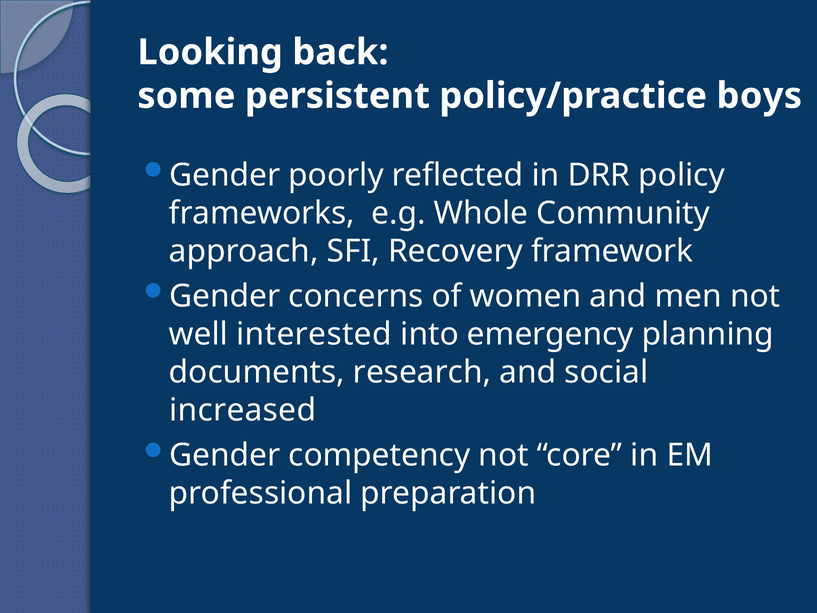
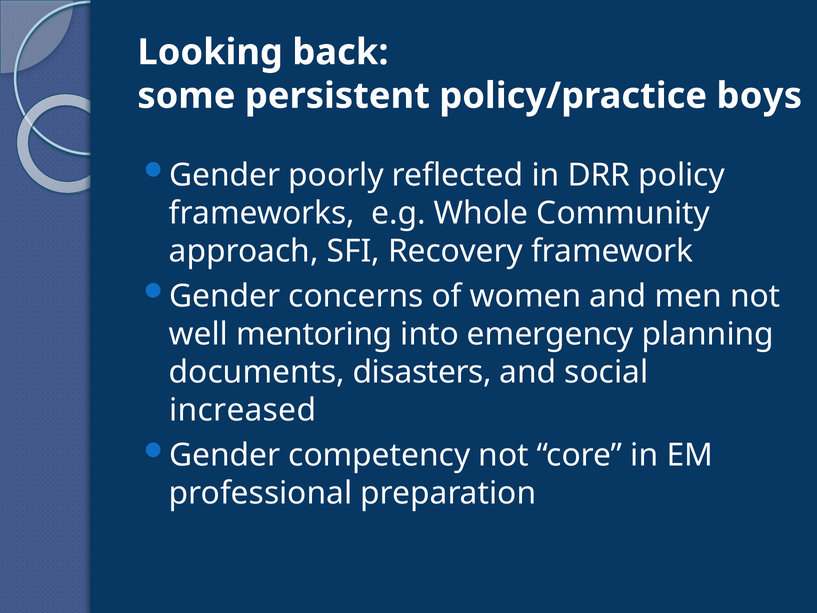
interested: interested -> mentoring (314, 334)
research: research -> disasters (422, 372)
